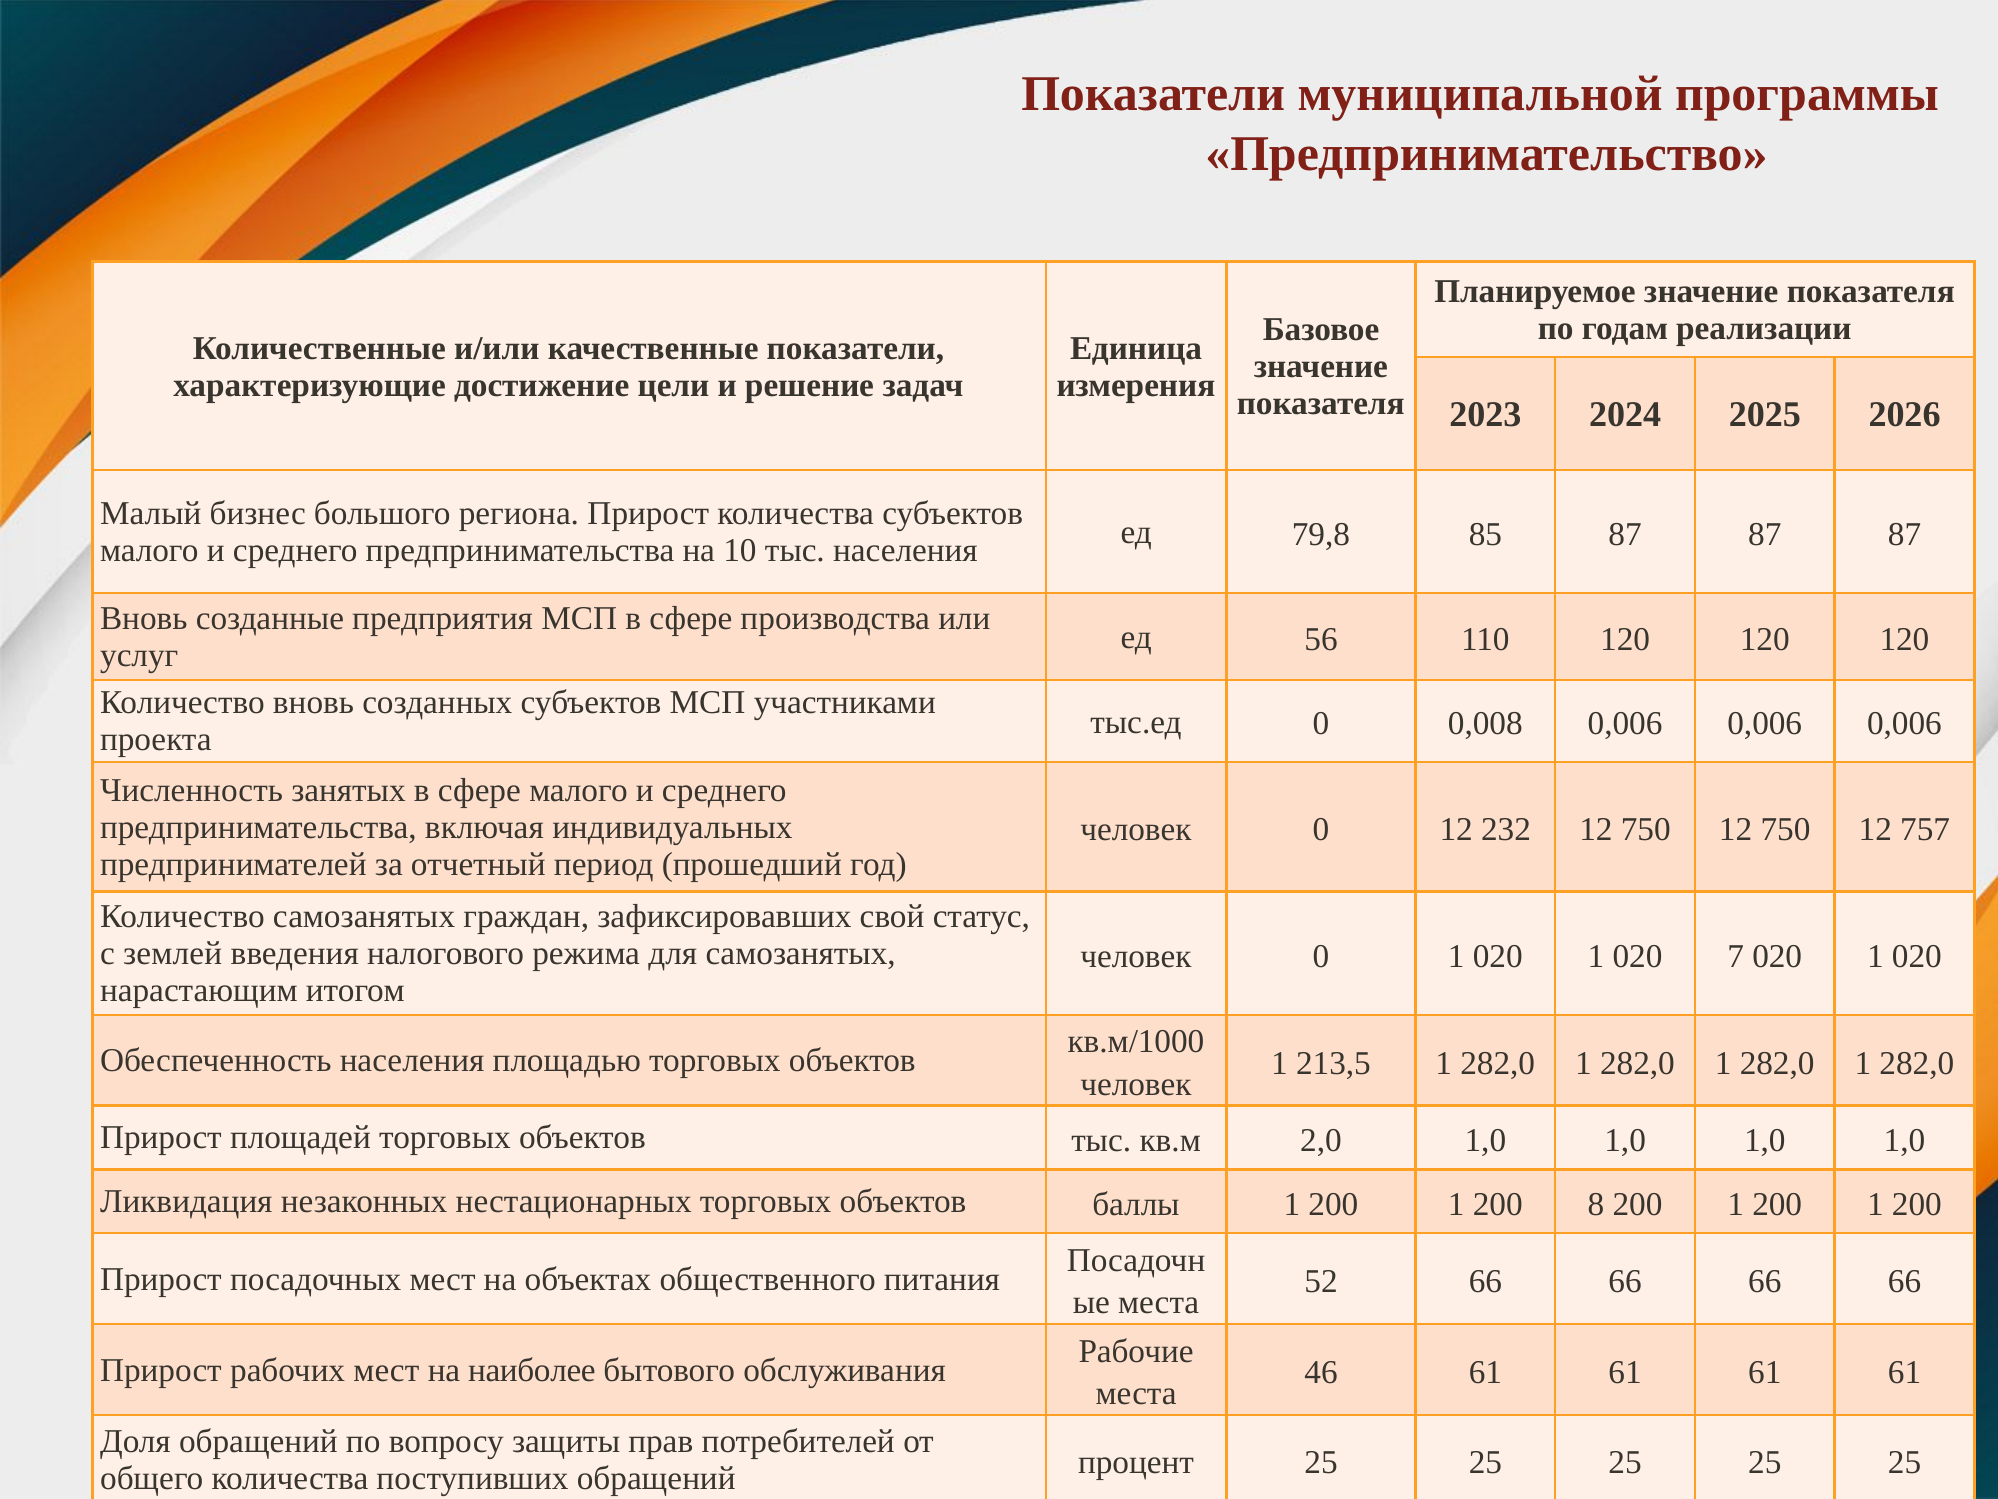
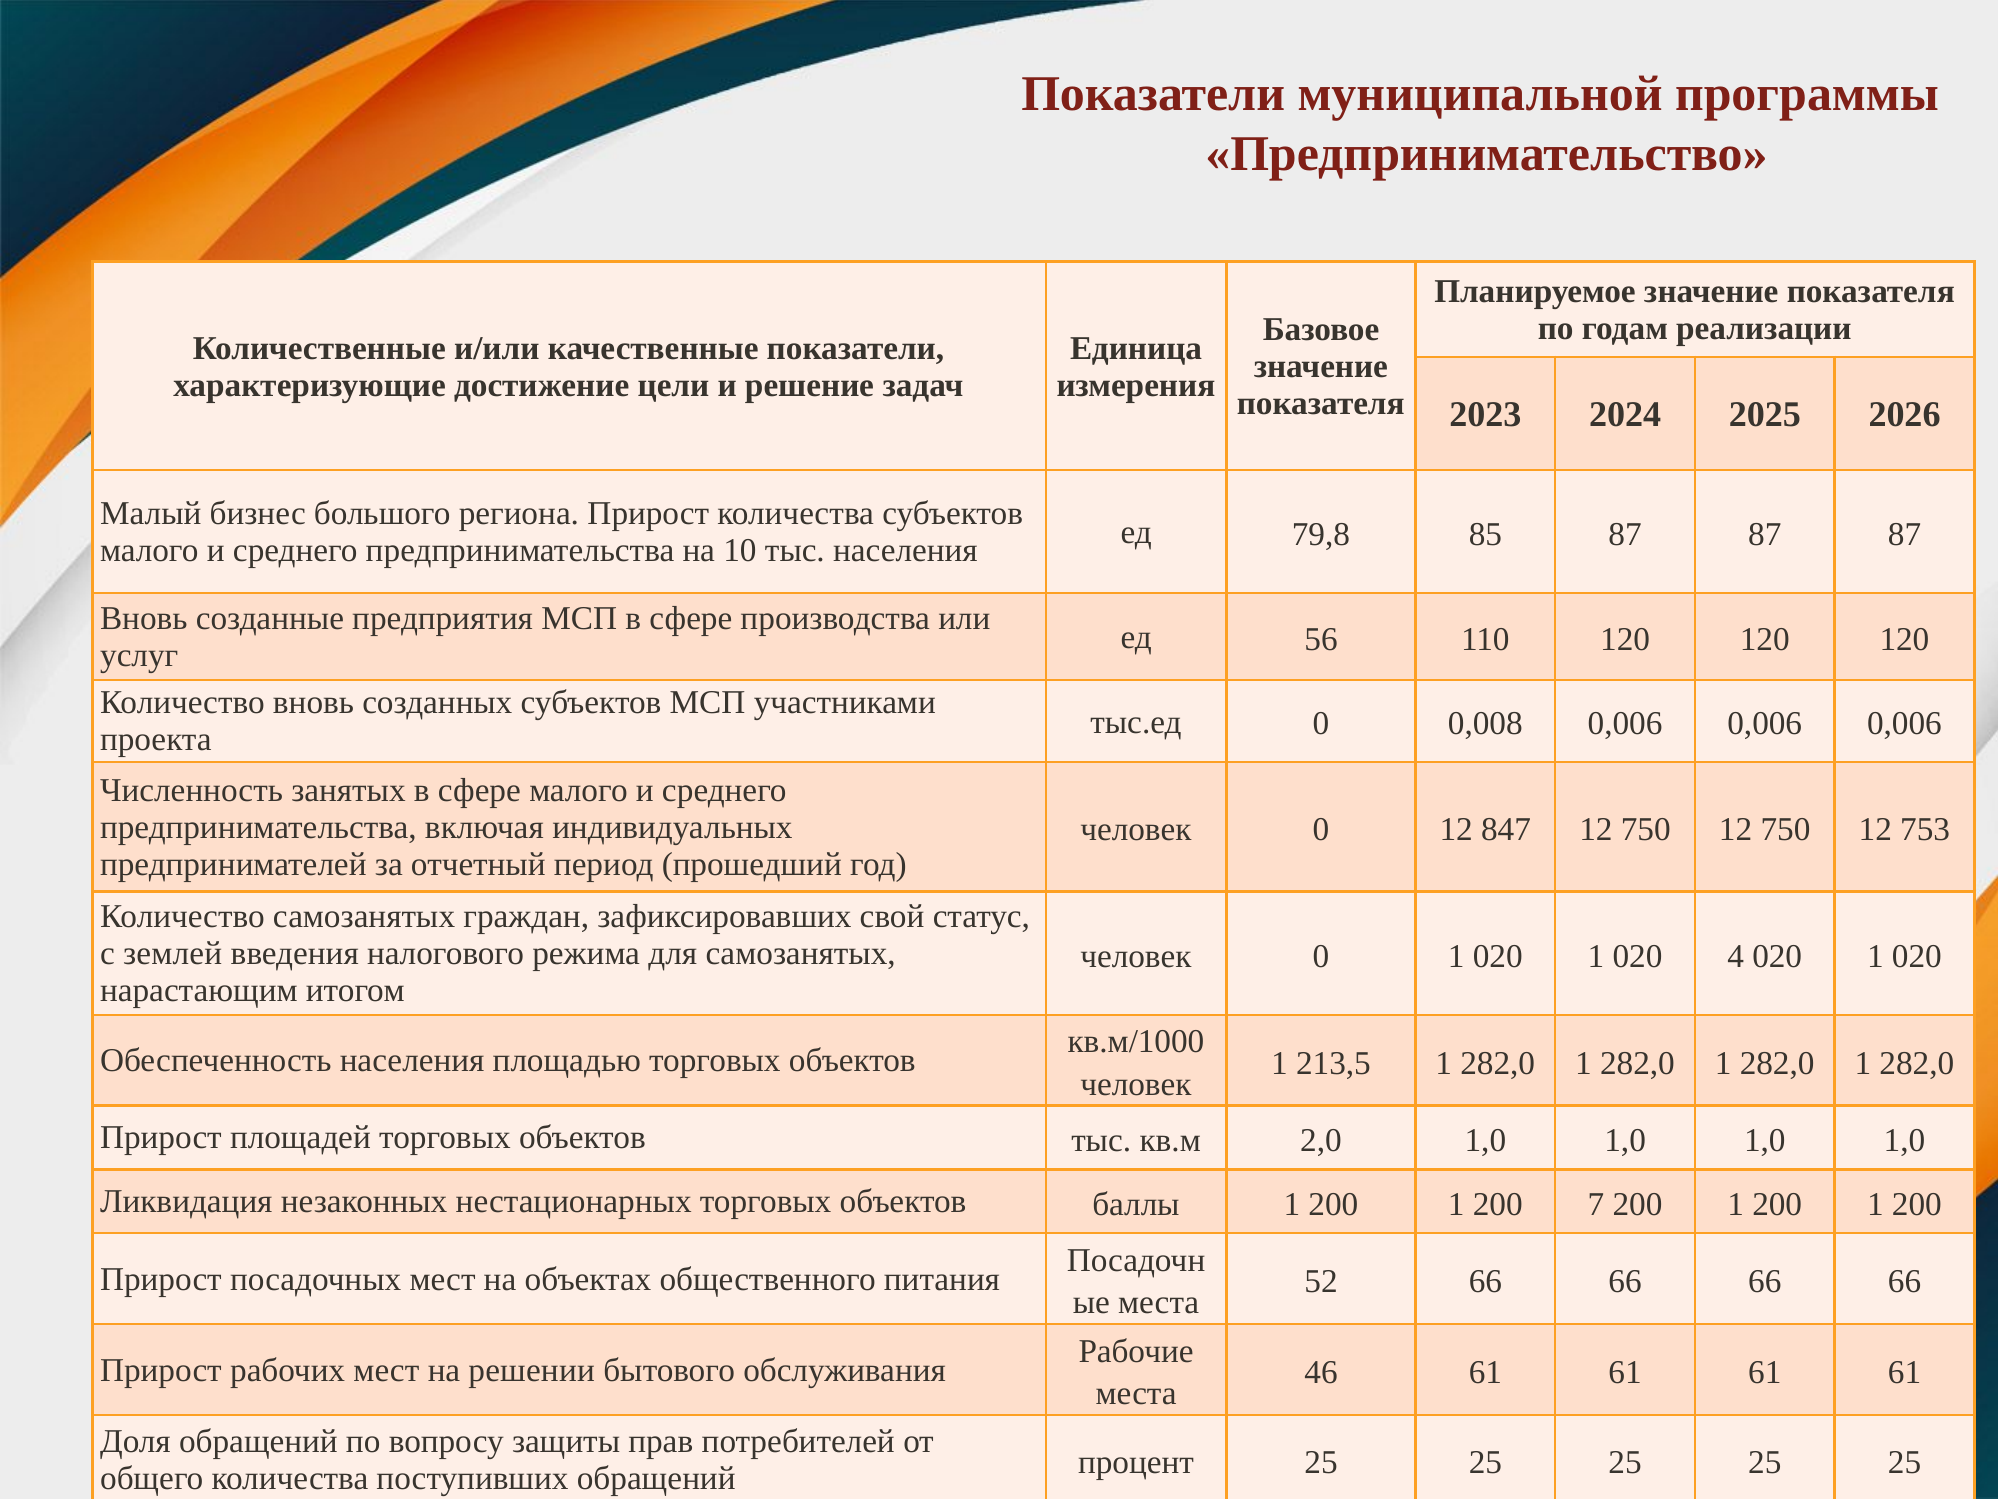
232: 232 -> 847 (1506, 829)
757: 757 -> 753 (1925, 829)
7: 7 -> 4 (1736, 956)
8: 8 -> 7 (1596, 1204)
наиболее: наиболее -> решении (532, 1370)
